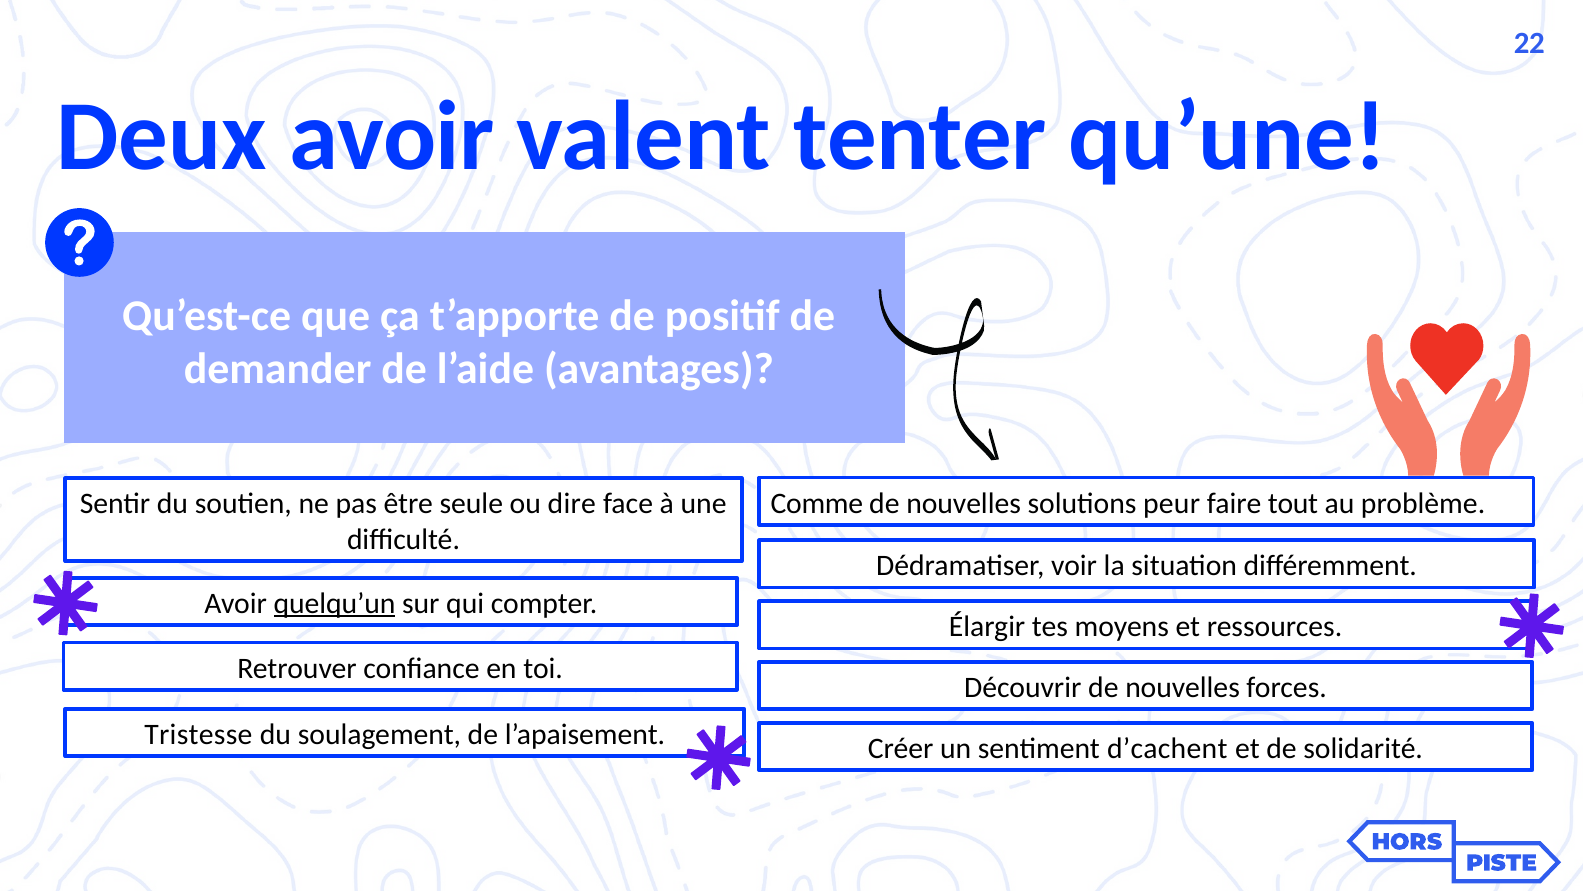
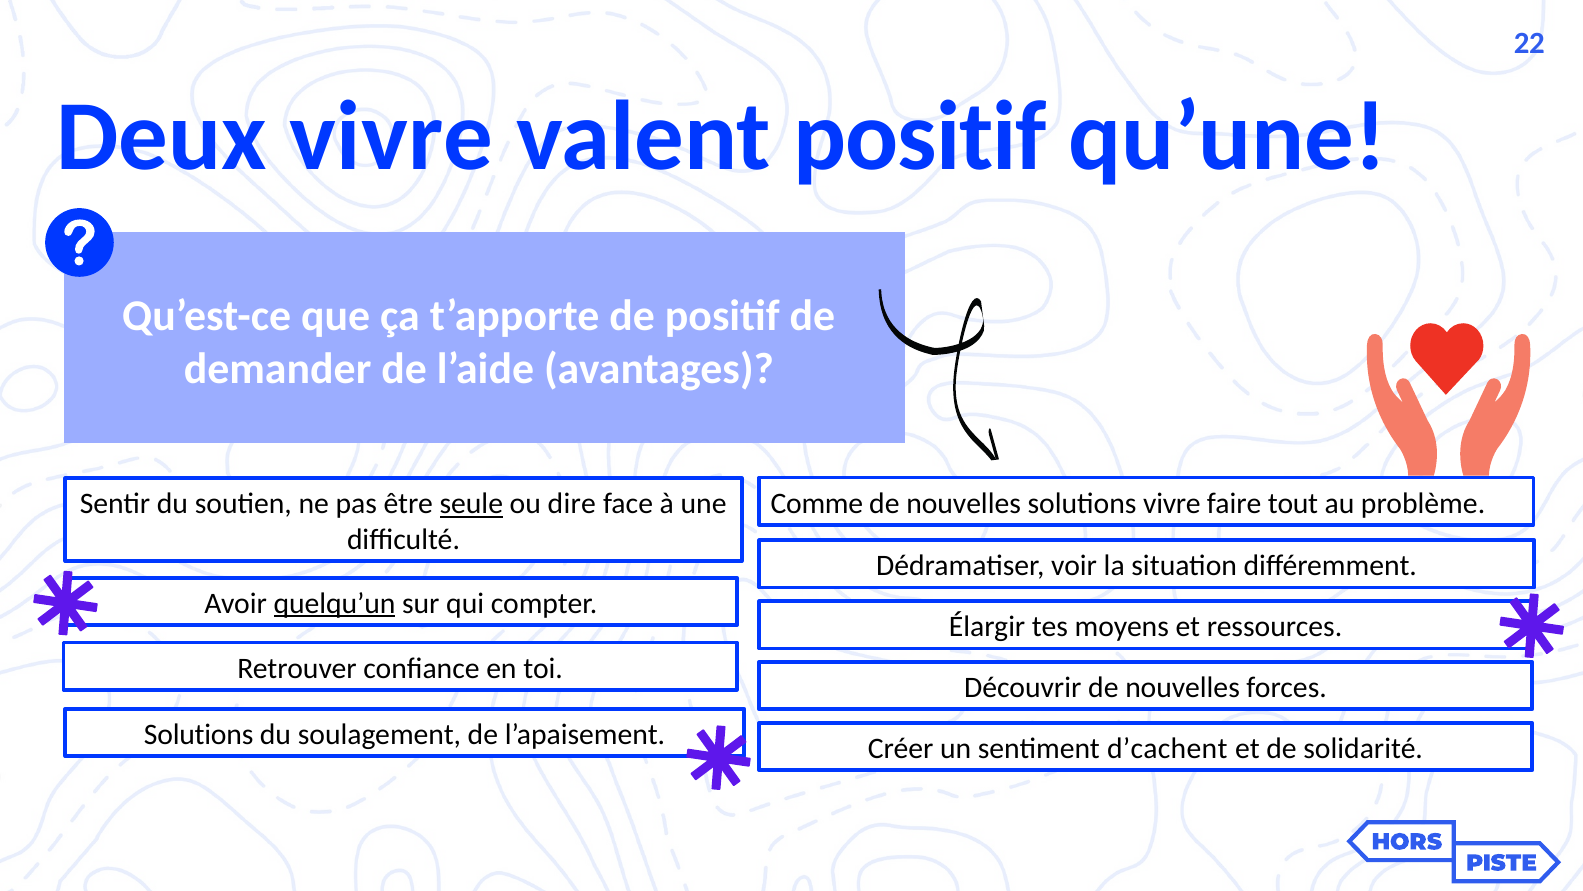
Deux avoir: avoir -> vivre (391, 137)
valent tenter: tenter -> positif (920, 137)
solutions peur: peur -> vivre (1172, 503)
seule underline: none -> present (471, 504)
Tristesse: Tristesse -> Solutions (199, 734)
